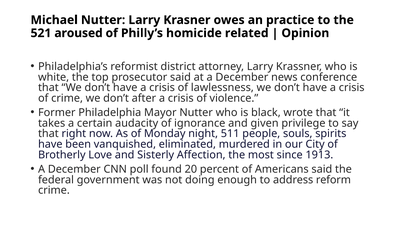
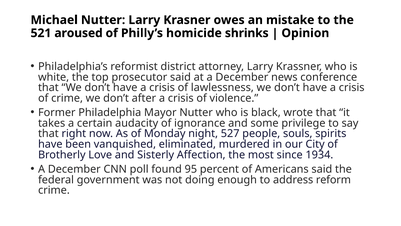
practice: practice -> mistake (290, 20)
related: related -> shrinks (247, 33)
given: given -> some (265, 123)
511: 511 -> 527 (230, 133)
1913: 1913 -> 1934 (319, 155)
20: 20 -> 95 (191, 169)
